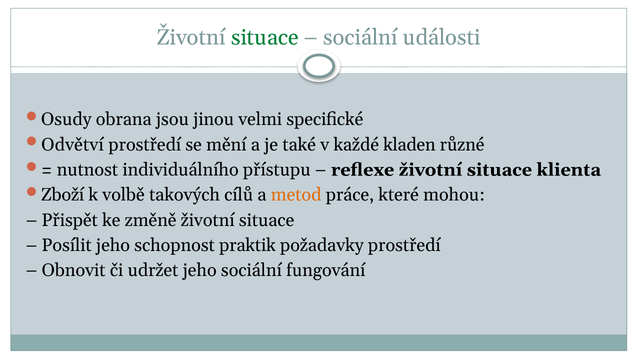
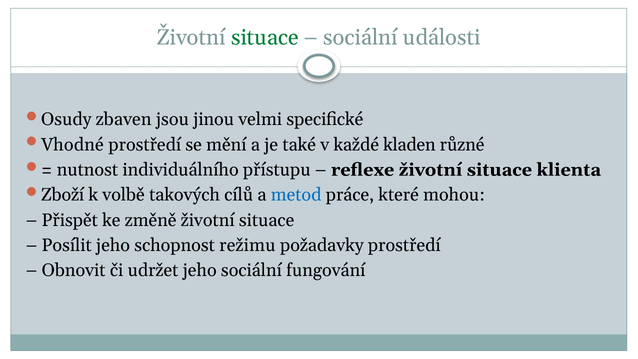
obrana: obrana -> zbaven (124, 119)
Odvětví: Odvětví -> Vhodné (72, 145)
metod colour: orange -> blue (296, 195)
praktik: praktik -> režimu (247, 245)
